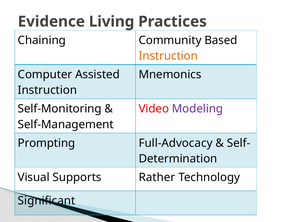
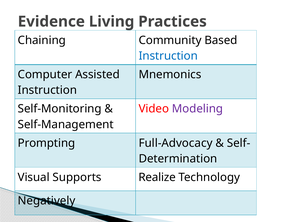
Instruction colour: orange -> blue (168, 56)
Rather: Rather -> Realize (157, 177)
Significant: Significant -> Negatively (47, 201)
